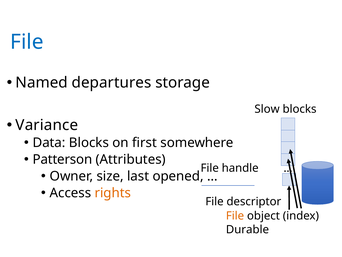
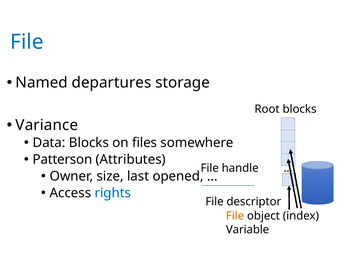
Slow: Slow -> Root (267, 109)
first: first -> files (145, 143)
rights colour: orange -> blue (113, 193)
Durable: Durable -> Variable (248, 229)
